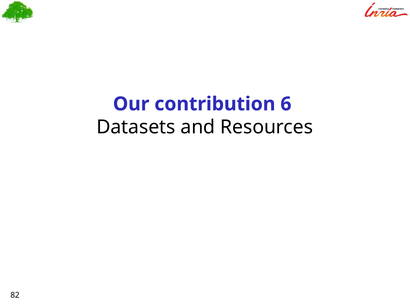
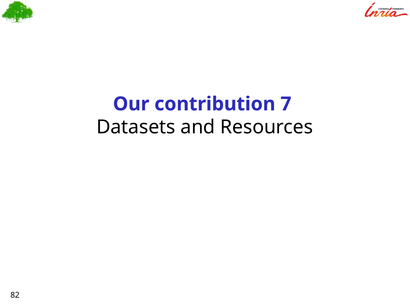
6: 6 -> 7 (286, 104)
